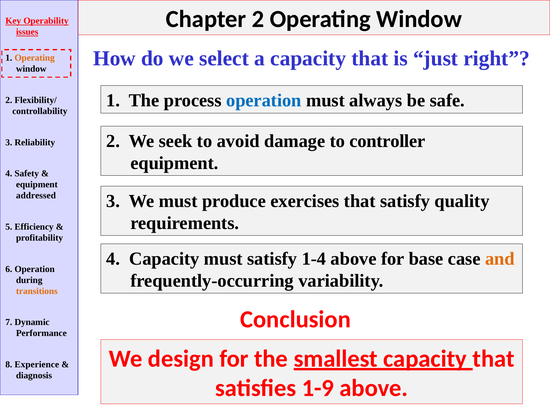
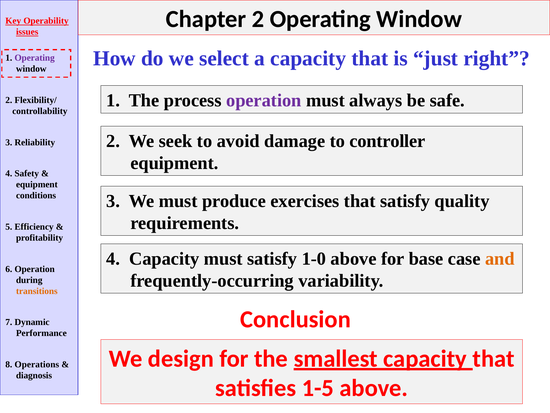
Operating colour: orange -> purple (35, 58)
operation colour: blue -> purple (264, 100)
addressed: addressed -> conditions (36, 195)
1-4: 1-4 -> 1-0 (314, 258)
Experience: Experience -> Operations (37, 364)
1-9: 1-9 -> 1-5 (318, 388)
